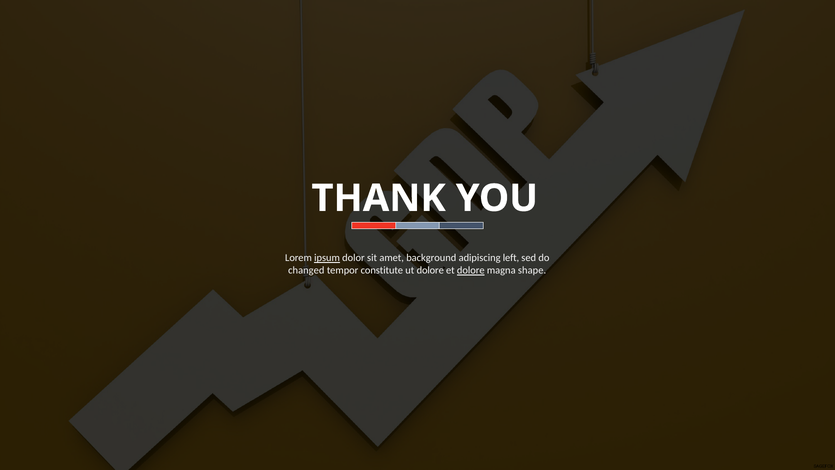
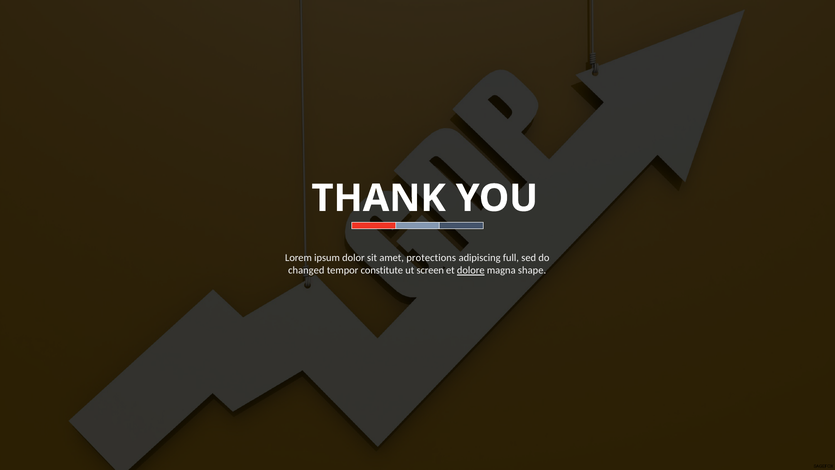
ipsum underline: present -> none (327, 258)
background: background -> protections (431, 258)
left: left -> full (511, 258)
ut dolore: dolore -> screen (430, 270)
